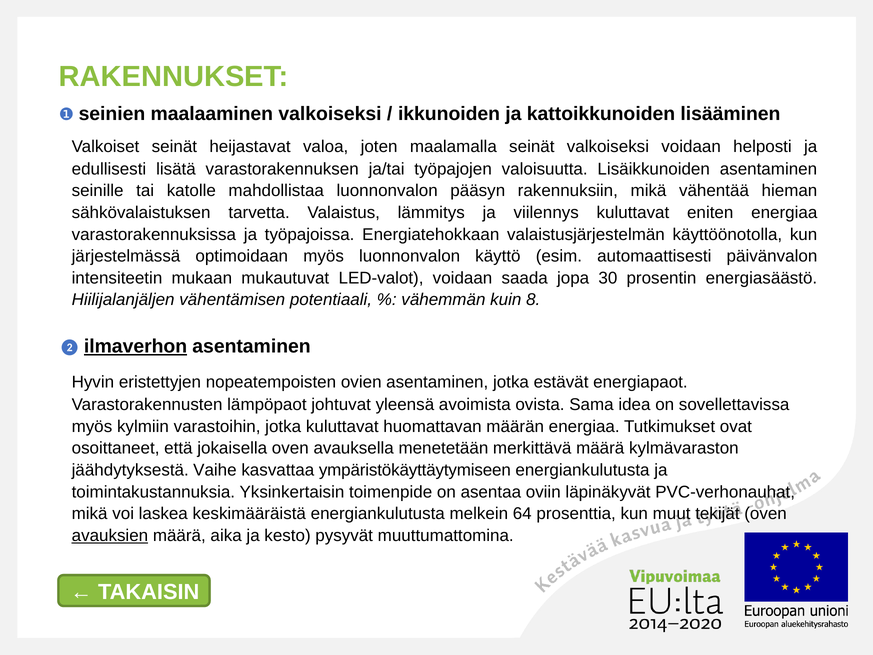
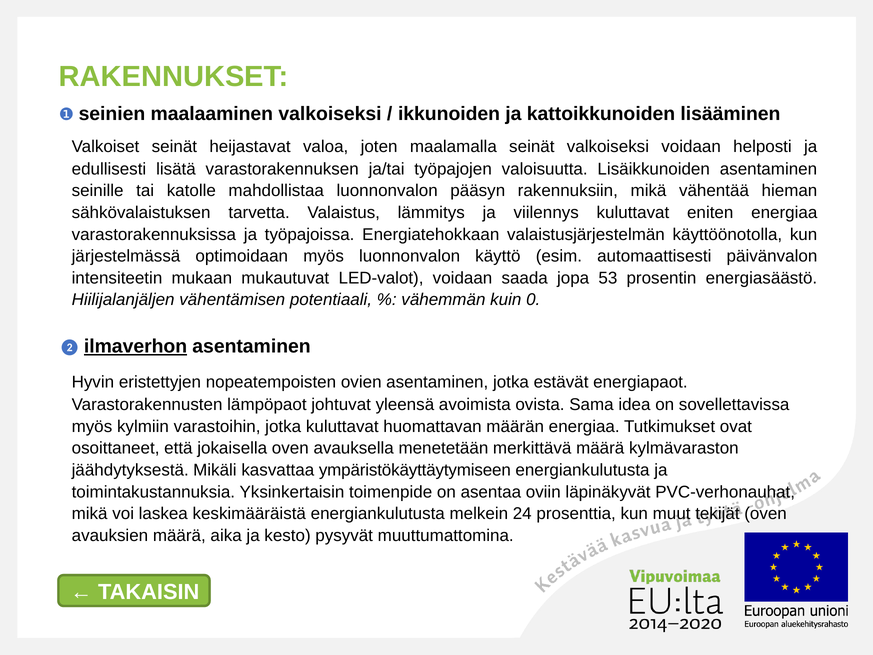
30: 30 -> 53 (608, 278)
8: 8 -> 0 (533, 300)
Vaihe: Vaihe -> Mikäli (215, 470)
64: 64 -> 24 (522, 514)
avauksien underline: present -> none (110, 535)
